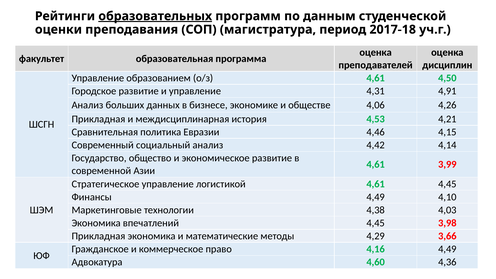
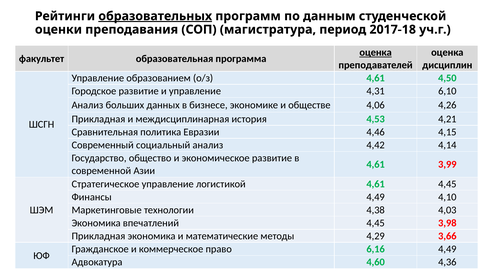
оценка underline: none -> present (376, 52)
4,91: 4,91 -> 6,10 (447, 91)
4,16: 4,16 -> 6,16 (376, 249)
